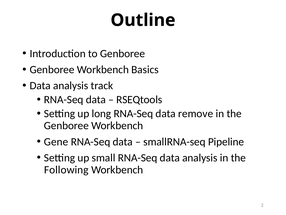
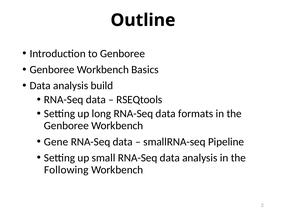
track: track -> build (102, 85)
remove: remove -> formats (196, 113)
